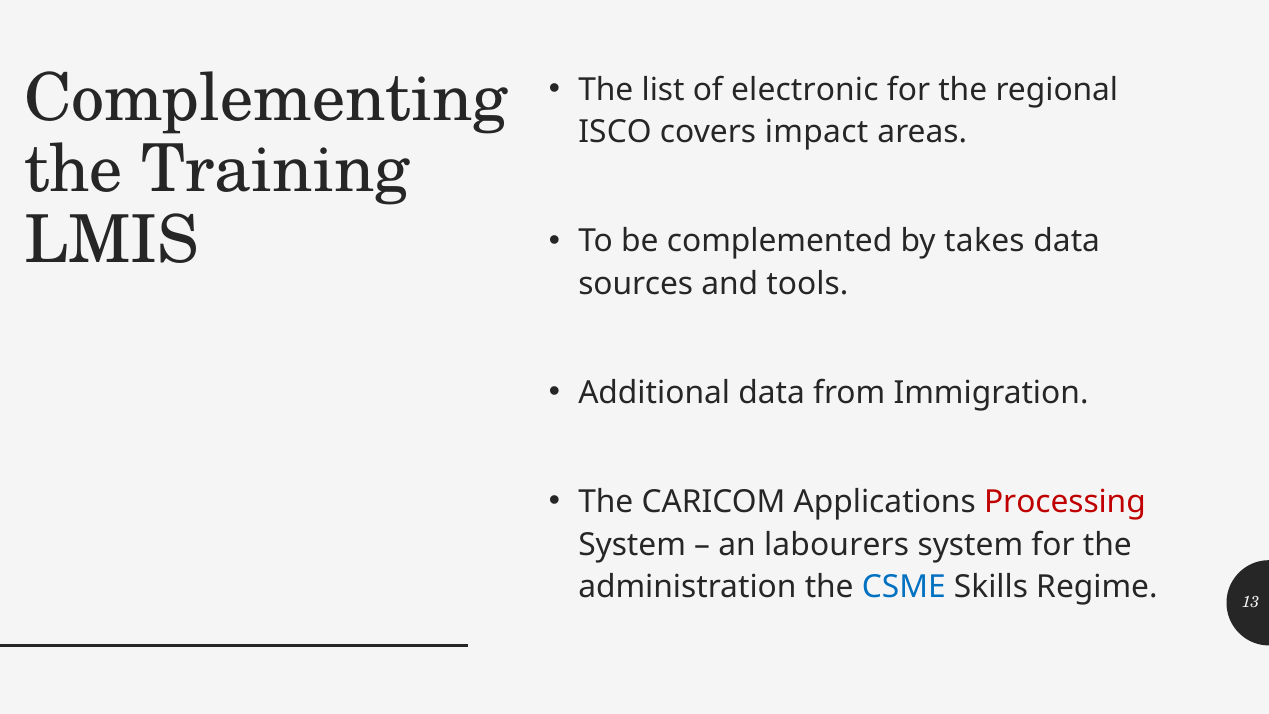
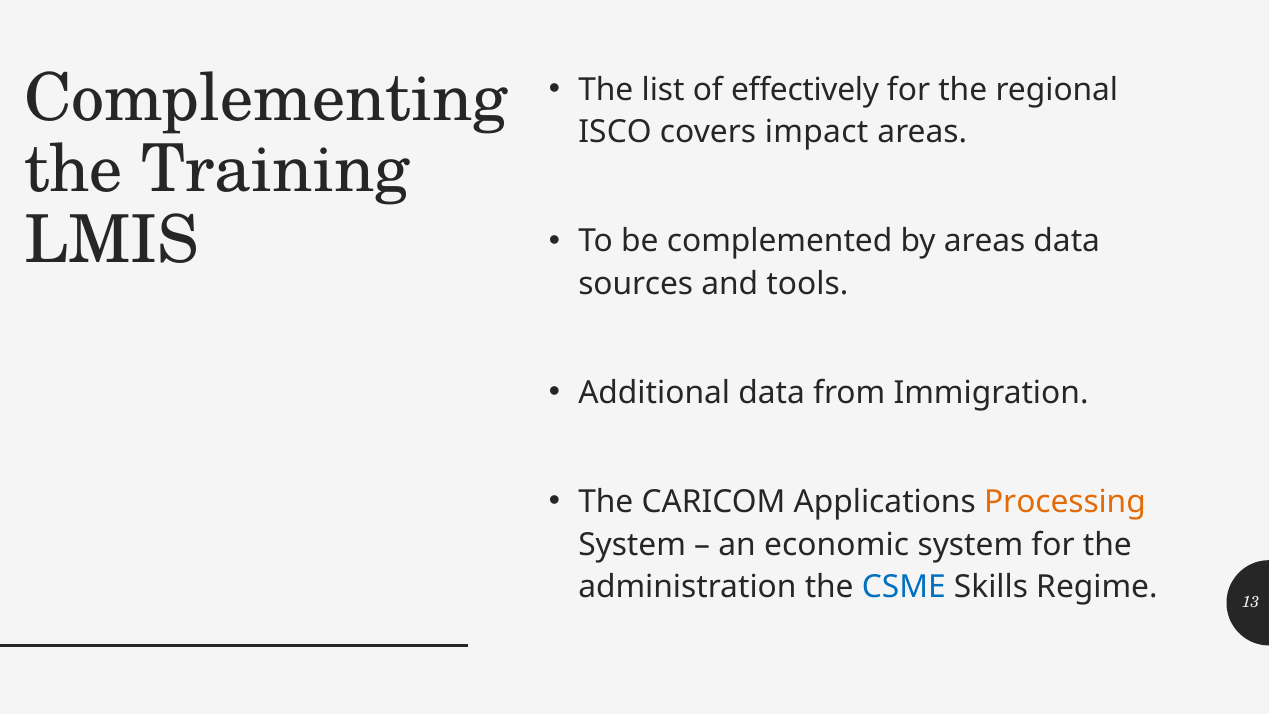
electronic: electronic -> effectively (805, 90)
by takes: takes -> areas (985, 241)
Processing colour: red -> orange (1065, 502)
labourers: labourers -> economic (837, 545)
